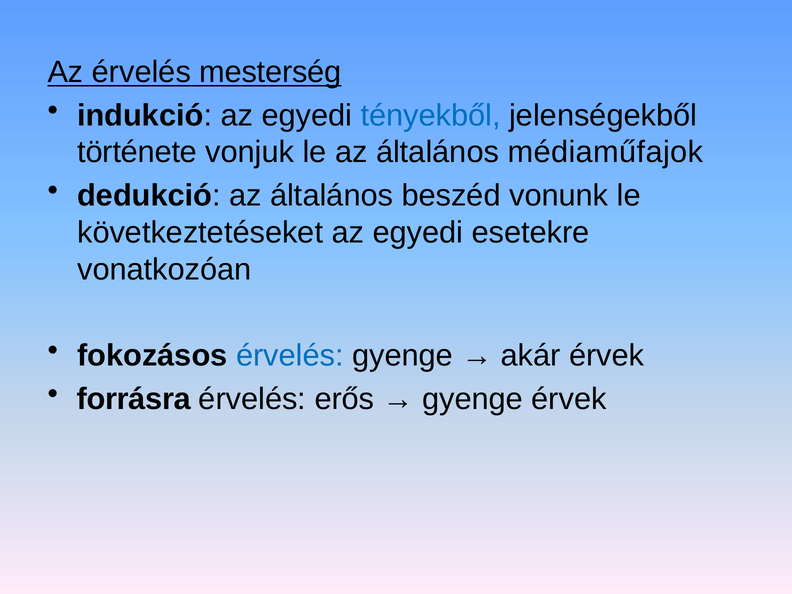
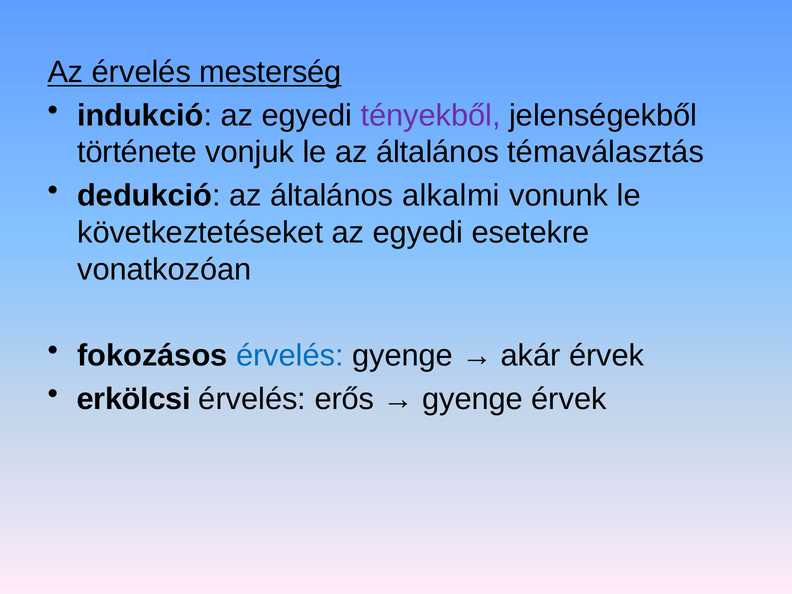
tényekből colour: blue -> purple (431, 115)
médiaműfajok: médiaműfajok -> témaválasztás (606, 152)
beszéd: beszéd -> alkalmi (451, 195)
forrásra: forrásra -> erkölcsi (134, 399)
